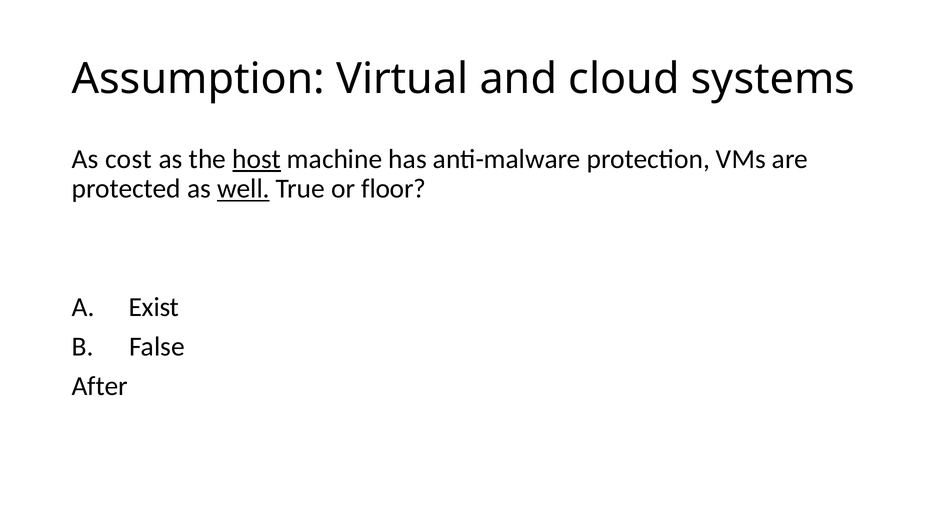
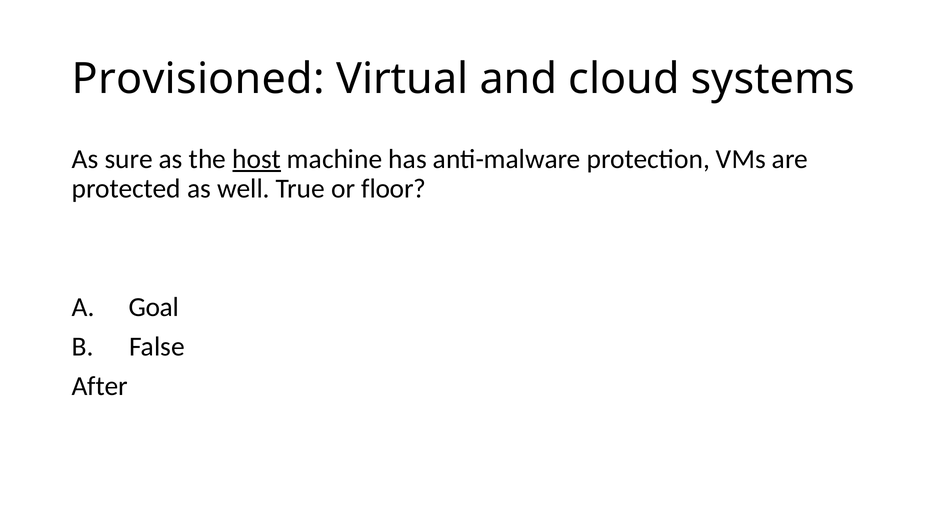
Assumption: Assumption -> Provisioned (198, 79)
cost: cost -> sure (129, 159)
well underline: present -> none (243, 189)
Exist: Exist -> Goal (154, 307)
